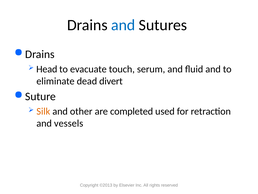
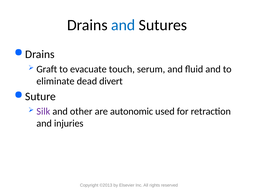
Head: Head -> Graft (47, 69)
Silk colour: orange -> purple (43, 111)
completed: completed -> autonomic (132, 111)
vessels: vessels -> injuries (69, 123)
